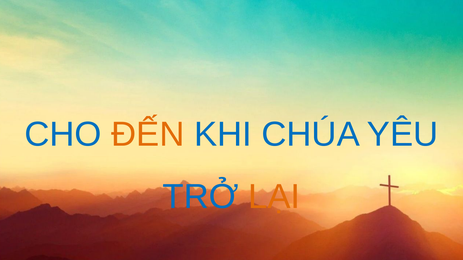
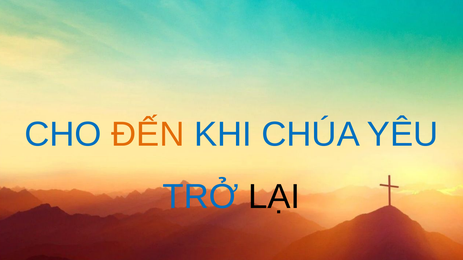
LẠI colour: orange -> black (274, 197)
